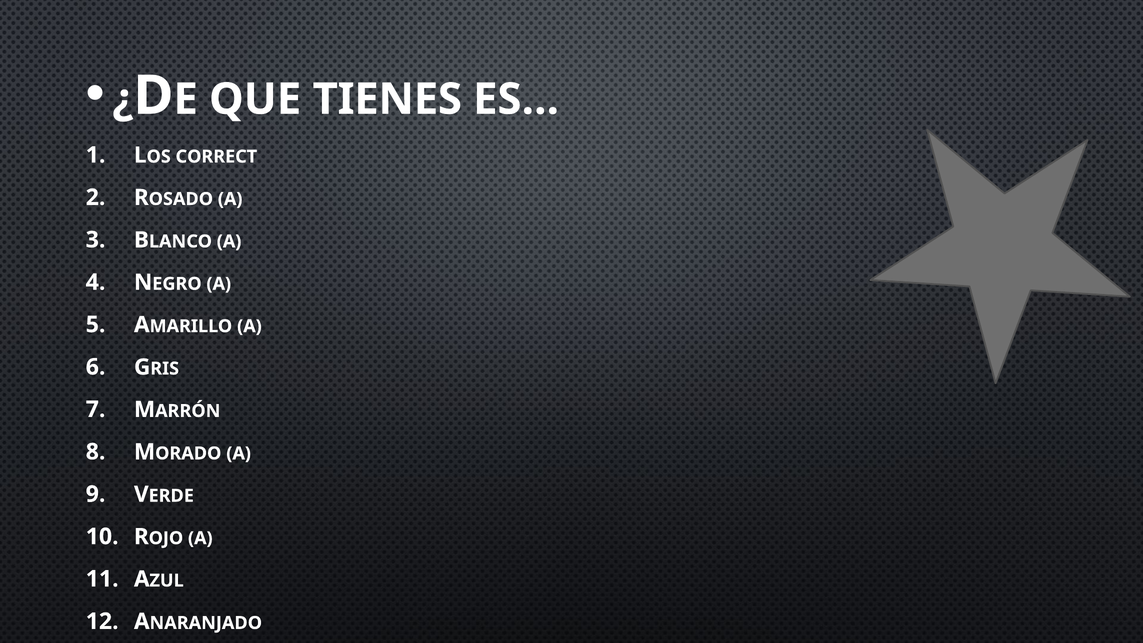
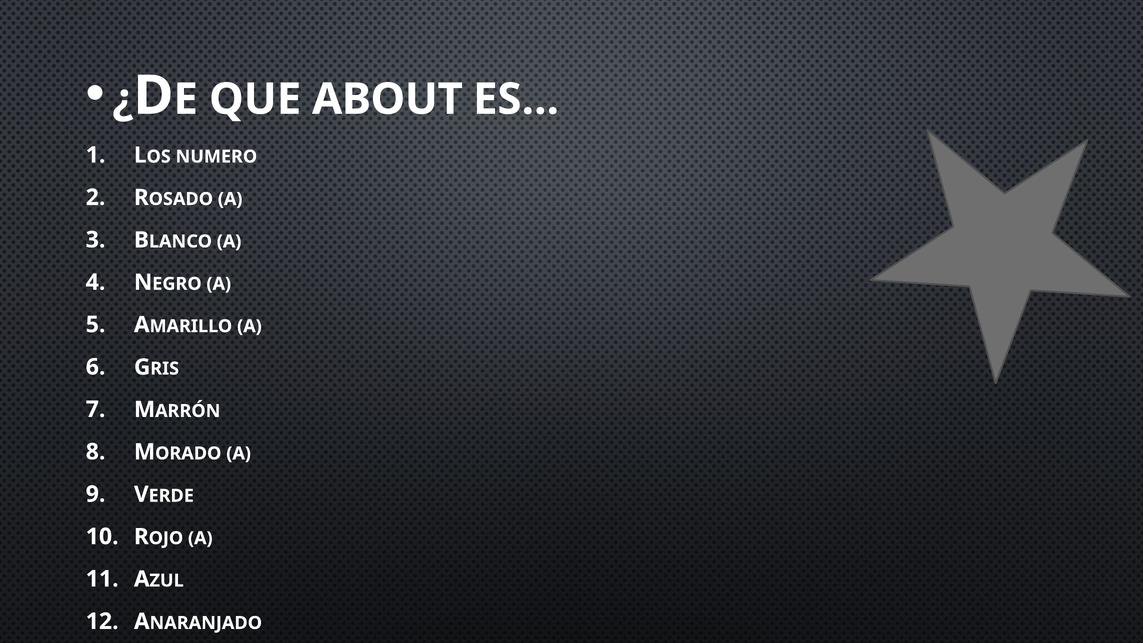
TIENES: TIENES -> ABOUT (387, 99)
CORRECT: CORRECT -> NUMERO (216, 157)
